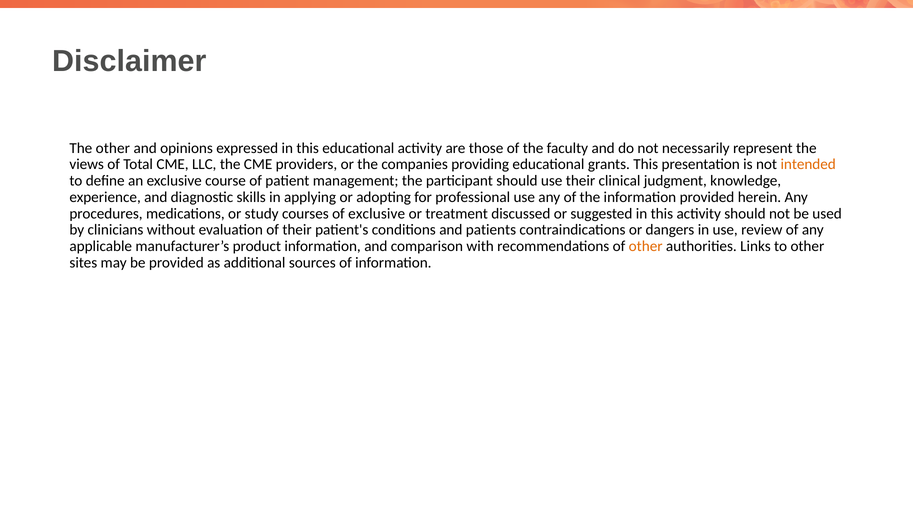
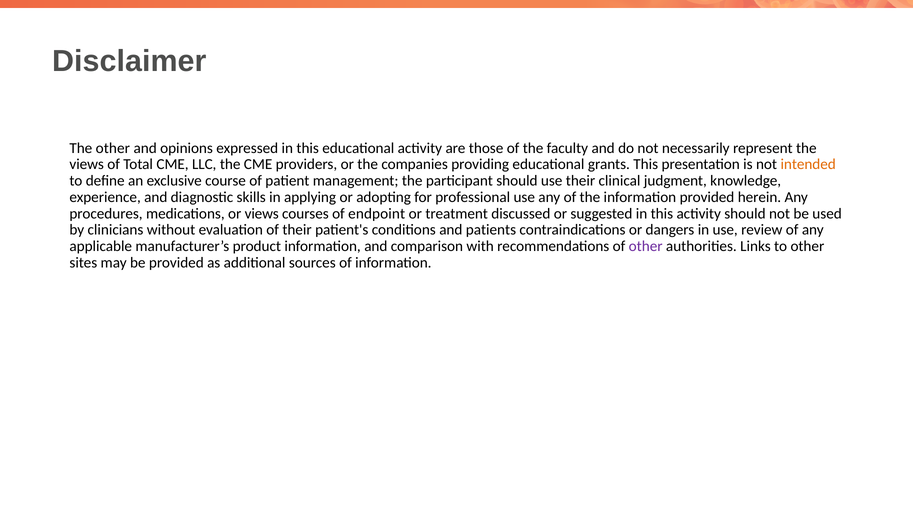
or study: study -> views (262, 214)
of exclusive: exclusive -> endpoint (377, 214)
other colour: orange -> purple (646, 247)
